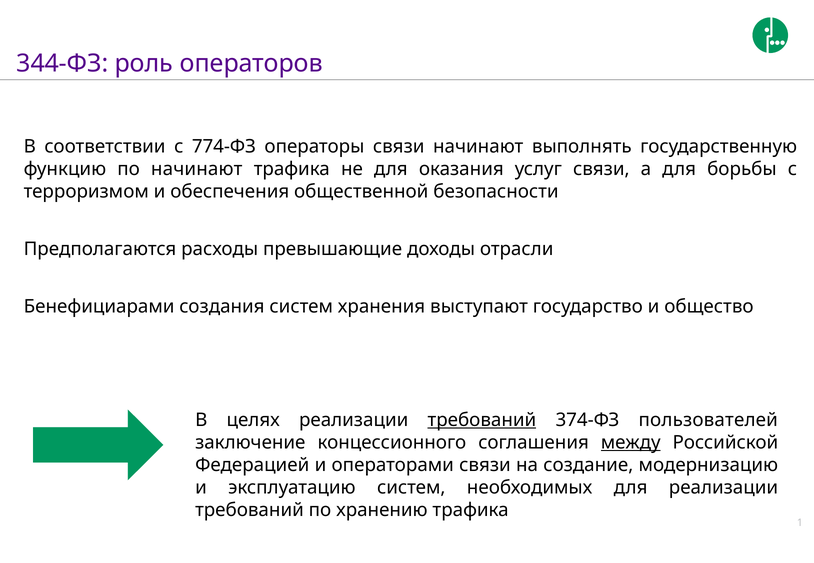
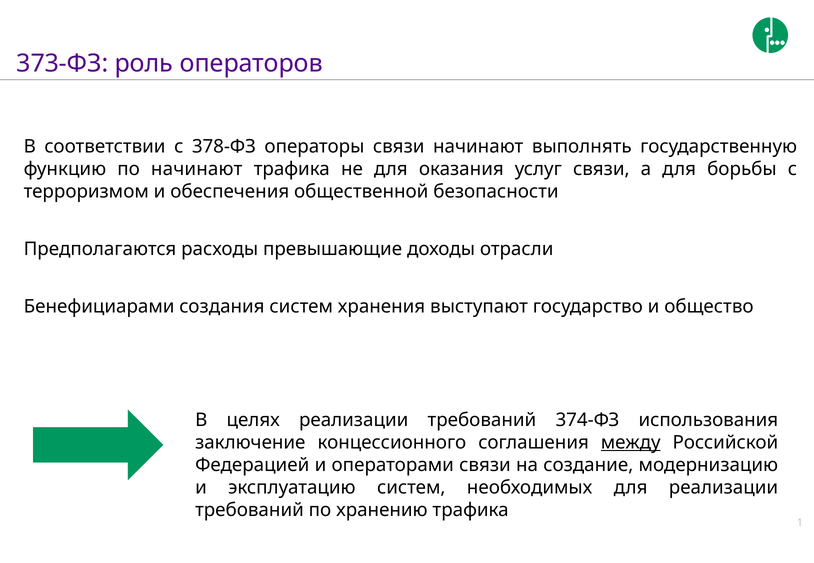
344-ФЗ: 344-ФЗ -> 373-ФЗ (62, 64)
774-ФЗ: 774-ФЗ -> 378-ФЗ (224, 147)
требований underline: present -> none (482, 420)
пользователей: пользователей -> использования (708, 420)
